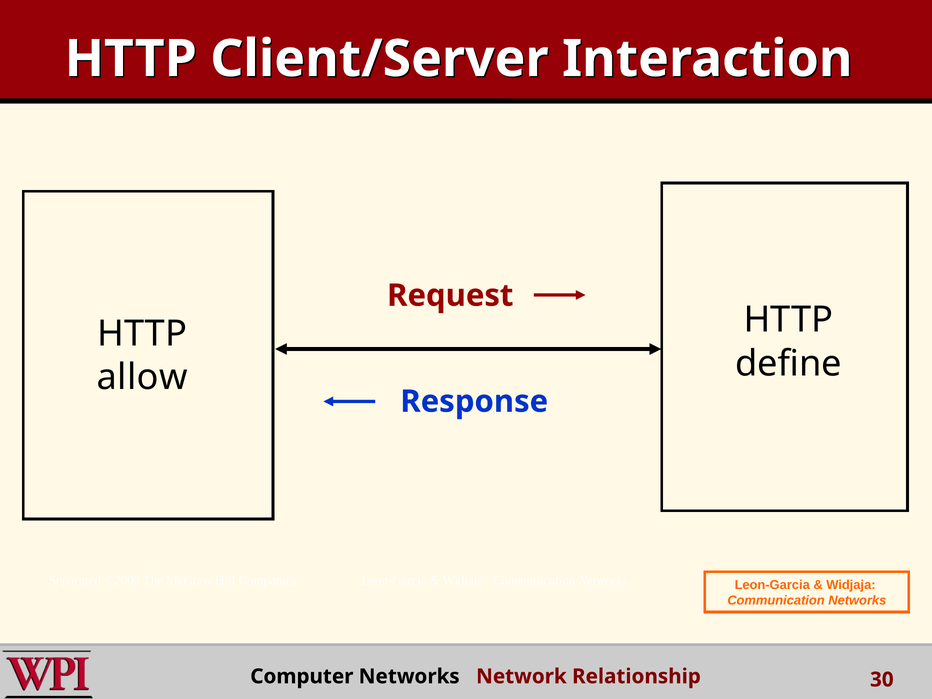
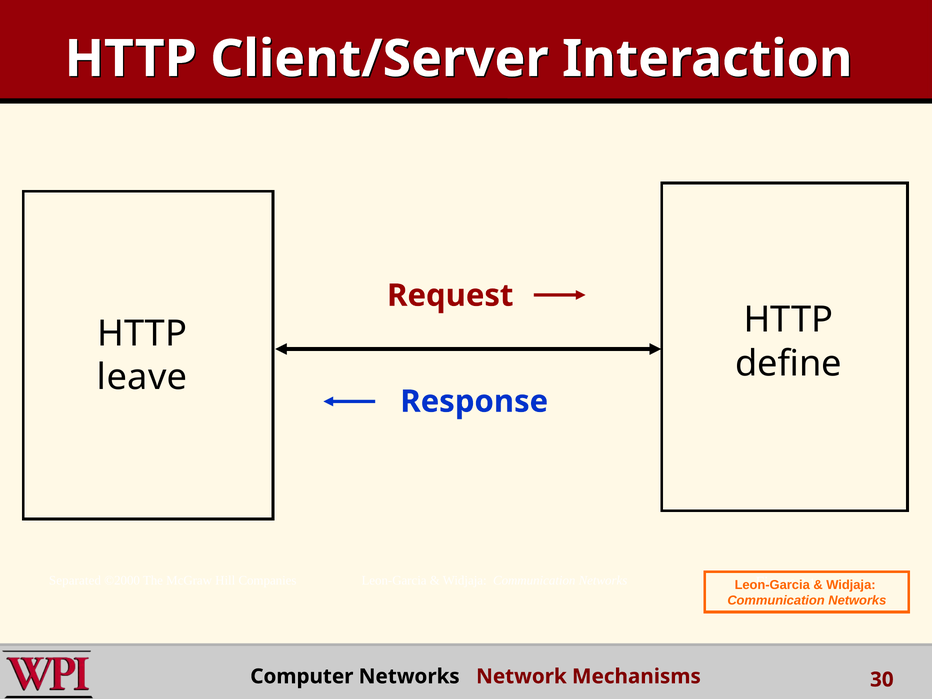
allow: allow -> leave (142, 377)
Relationship: Relationship -> Mechanisms (636, 676)
